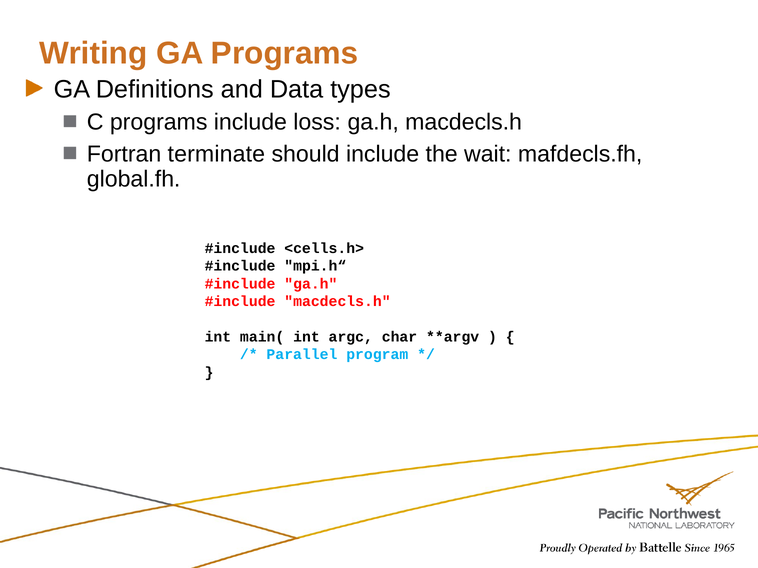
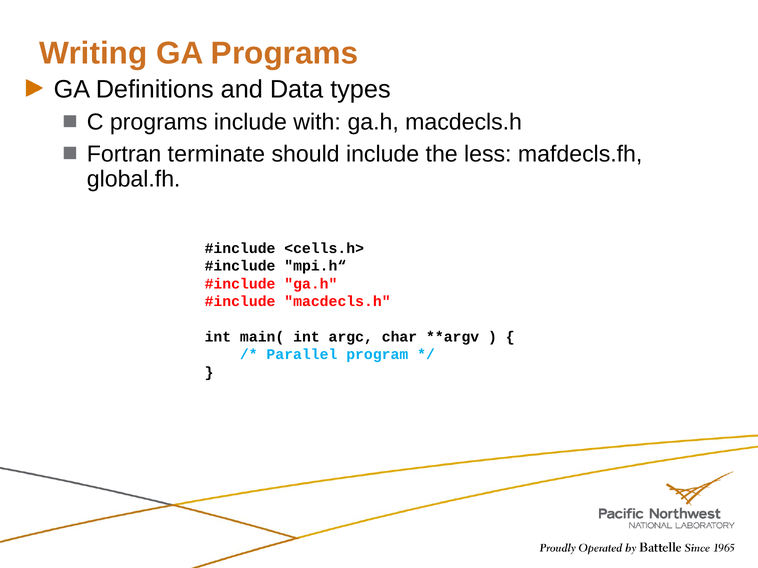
loss: loss -> with (317, 122)
wait: wait -> less (488, 154)
